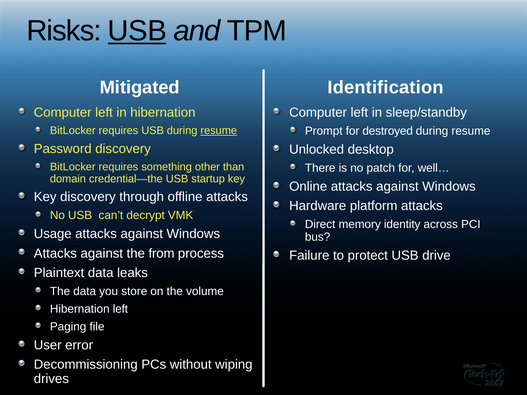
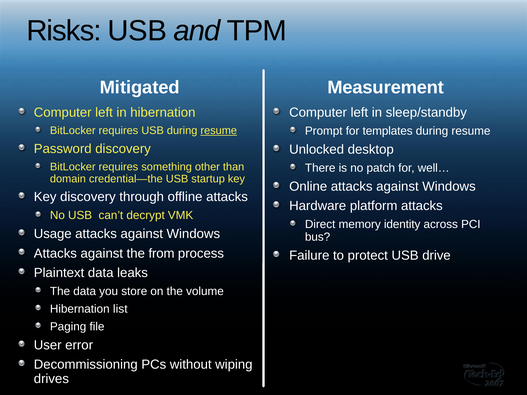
USB underline: present -> none (137, 31)
Identification: Identification -> Measurement (386, 88)
destroyed: destroyed -> templates (388, 131)
Hibernation left: left -> list (120, 309)
